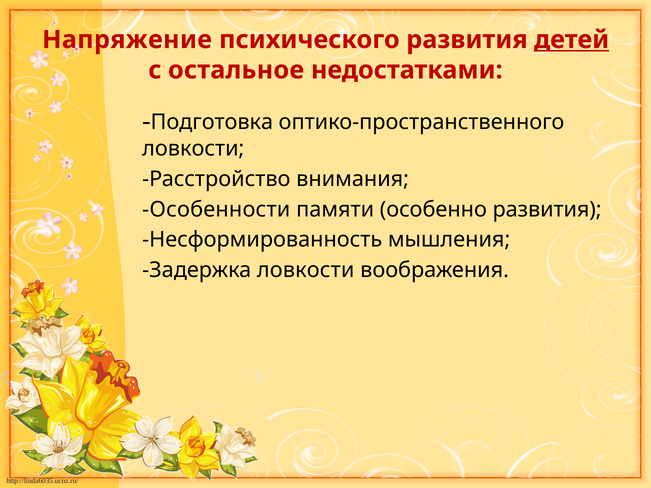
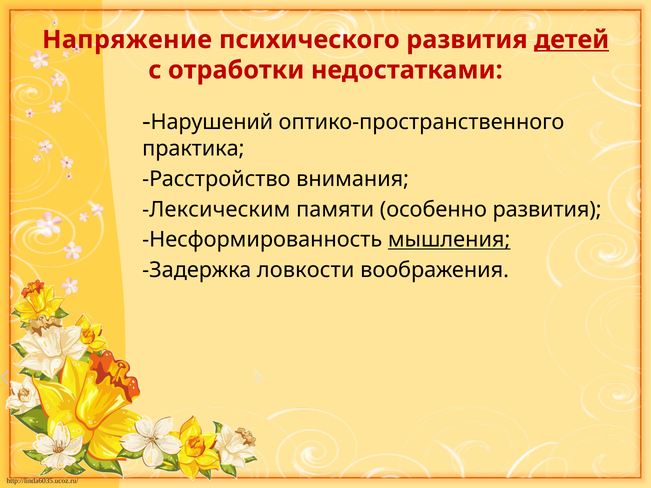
остальное: остальное -> отработки (236, 70)
Подготовка: Подготовка -> Нарушений (212, 122)
ловкости: ловкости -> практика (193, 149)
Особенности: Особенности -> Лексическим (216, 209)
мышления underline: none -> present (449, 240)
